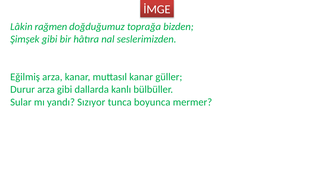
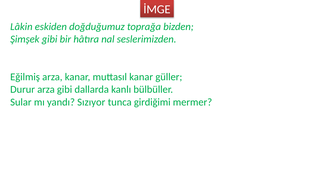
rağmen: rağmen -> eskiden (51, 27)
boyunca: boyunca -> girdiğimi (152, 102)
